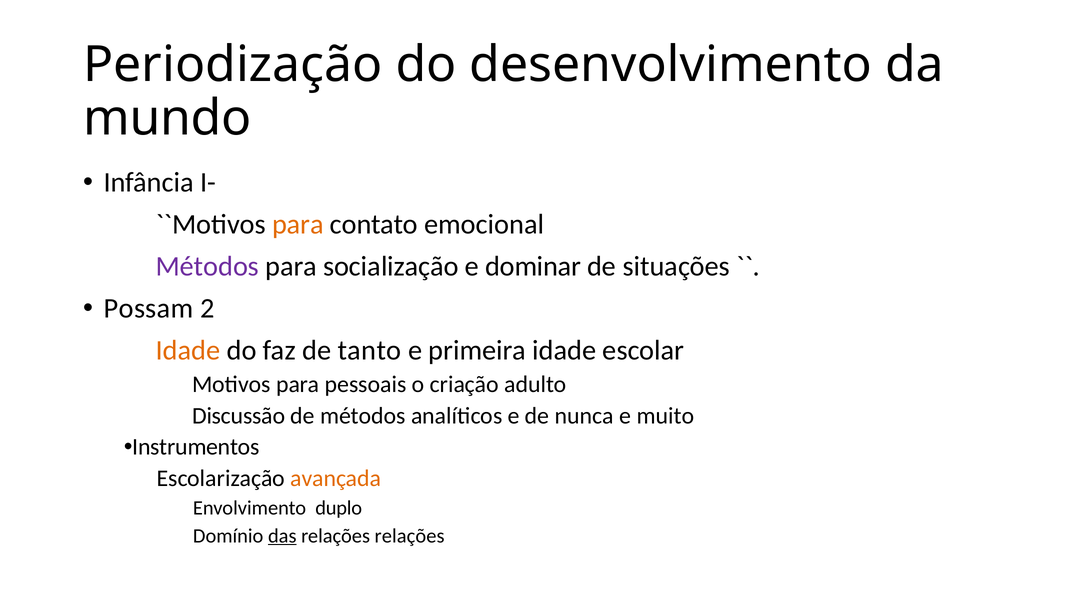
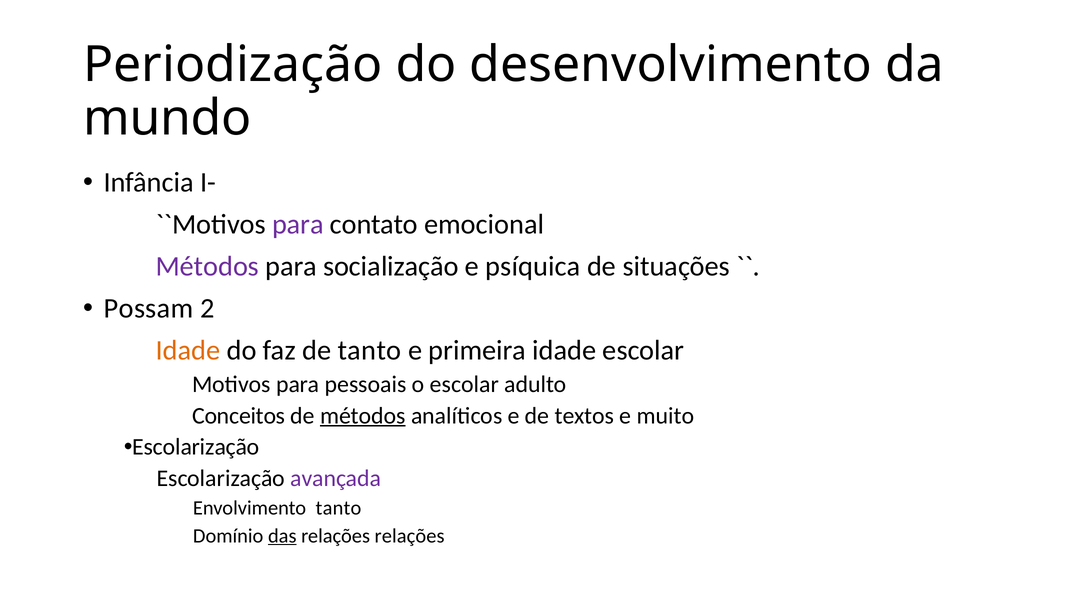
para colour: orange -> purple (298, 224)
dominar: dominar -> psíquica (533, 266)
o criação: criação -> escolar (464, 384)
Discussão: Discussão -> Conceitos (239, 416)
métodos underline: none -> present (363, 416)
nunca: nunca -> textos (584, 416)
Instrumentos: Instrumentos -> Escolarização (196, 447)
avançada colour: orange -> purple (336, 479)
Envolvimento duplo: duplo -> tanto (338, 508)
